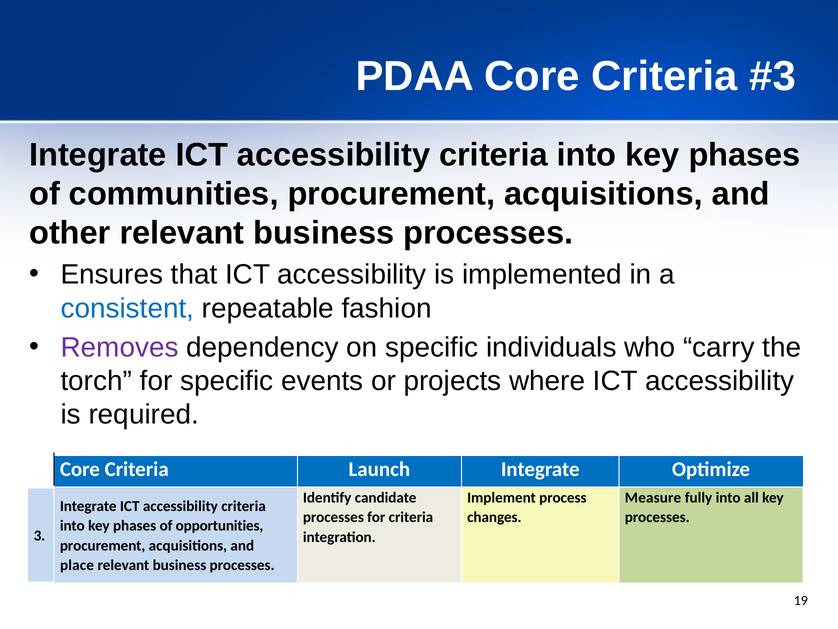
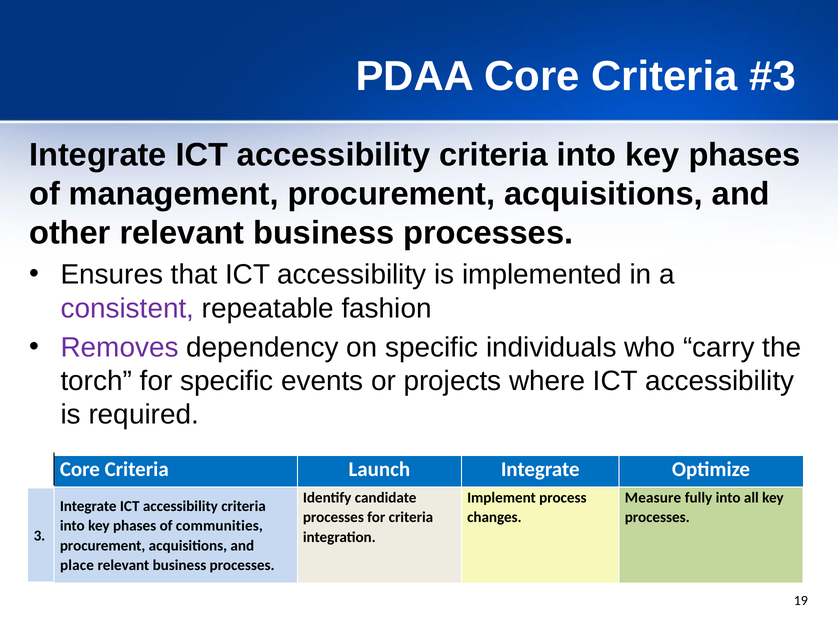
communities: communities -> management (174, 194)
consistent colour: blue -> purple (128, 308)
opportunities: opportunities -> communities (219, 525)
